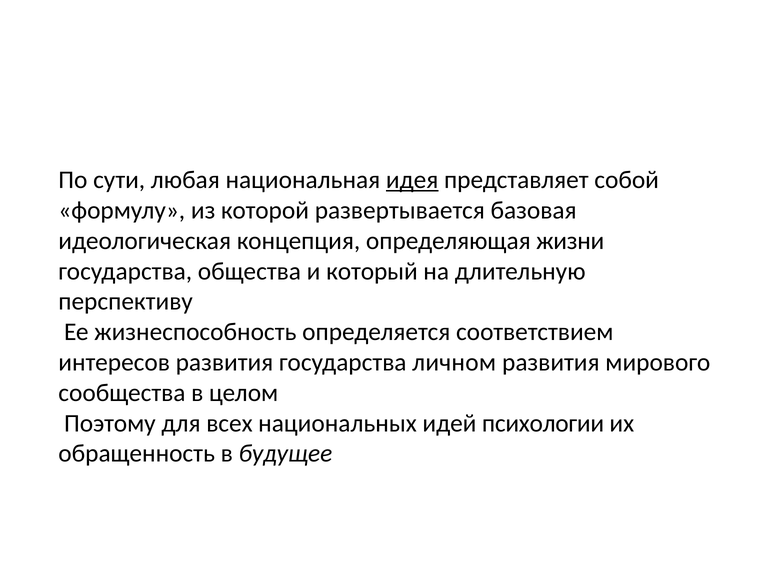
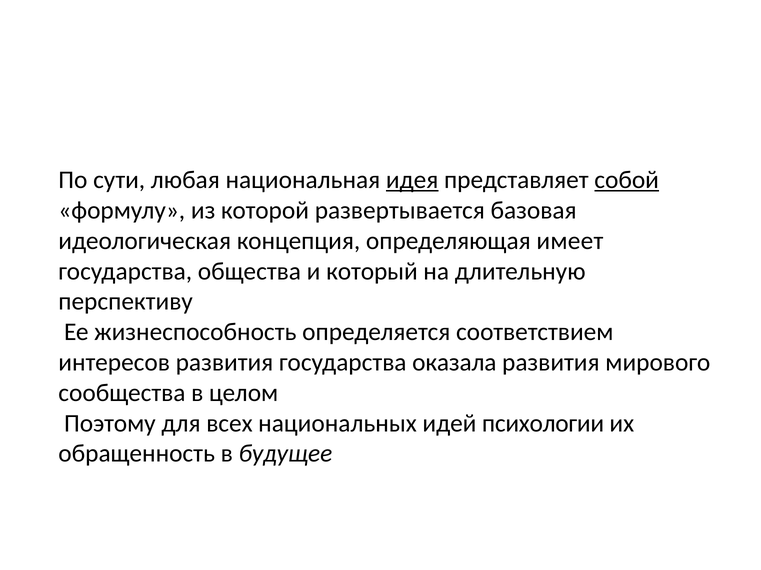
собой underline: none -> present (627, 180)
жизни: жизни -> имеет (570, 241)
личном: личном -> оказала (454, 363)
